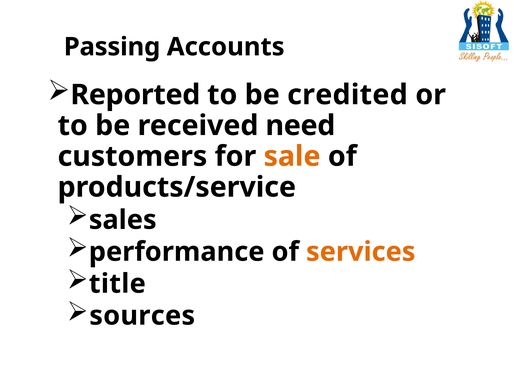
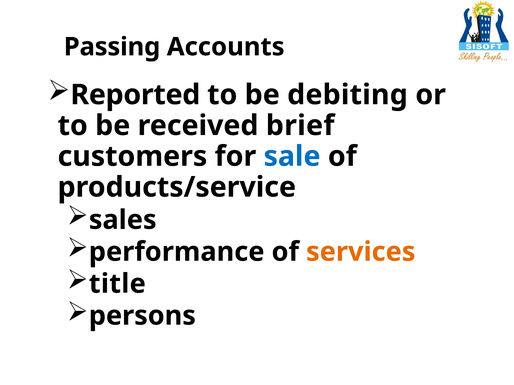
credited: credited -> debiting (347, 95)
need: need -> brief (300, 126)
sale colour: orange -> blue (292, 157)
sources: sources -> persons (142, 316)
